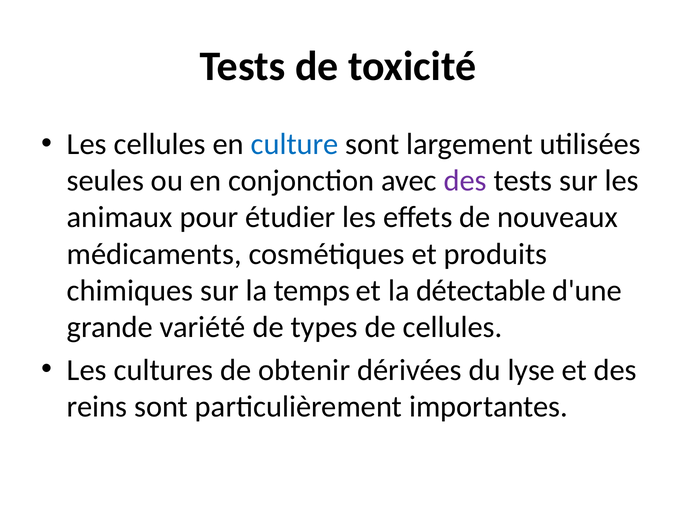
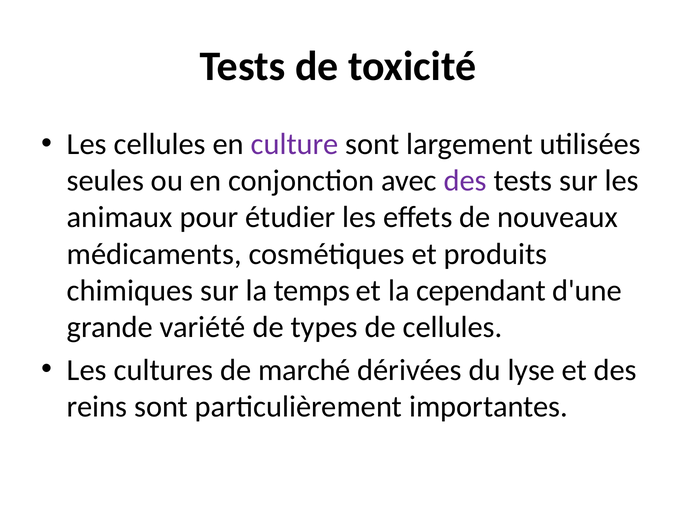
culture colour: blue -> purple (295, 144)
détectable: détectable -> cependant (481, 290)
obtenir: obtenir -> marché (304, 370)
